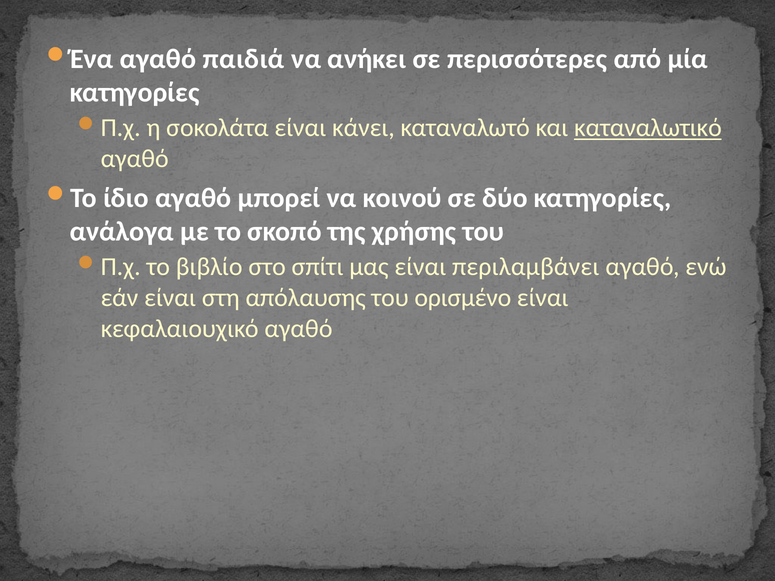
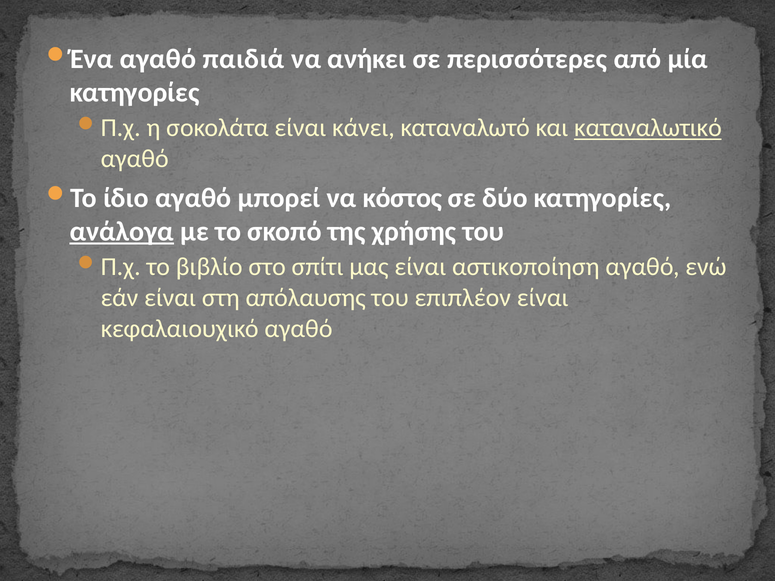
κοινού: κοινού -> κόστος (402, 198)
ανάλογα underline: none -> present (122, 232)
περιλαμβάνει: περιλαμβάνει -> αστικοποίηση (526, 267)
ορισμένο: ορισμένο -> επιπλέον (463, 298)
